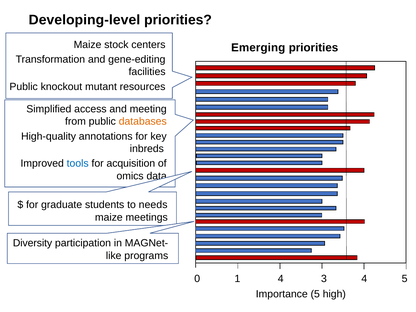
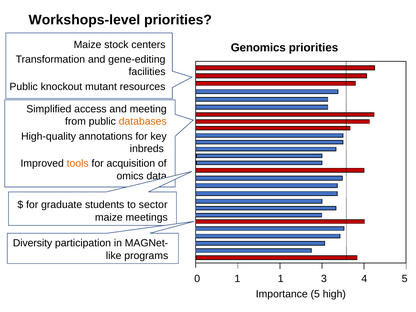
Developing-level: Developing-level -> Workshops-level (84, 20)
Emerging: Emerging -> Genomics (258, 48)
tools colour: blue -> orange (78, 164)
needs: needs -> sector (153, 205)
1 4: 4 -> 1 (281, 279)
